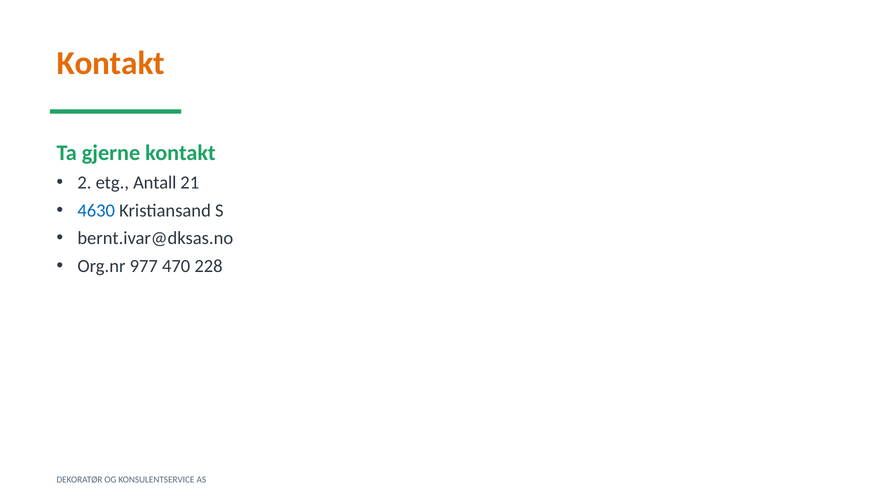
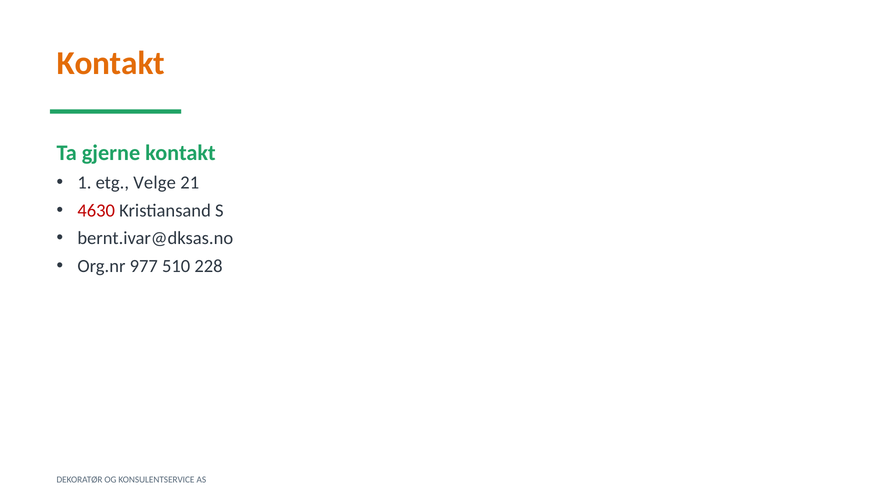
2: 2 -> 1 (84, 183)
Antall: Antall -> Velge (155, 183)
4630 colour: blue -> red (96, 211)
470: 470 -> 510 (176, 266)
